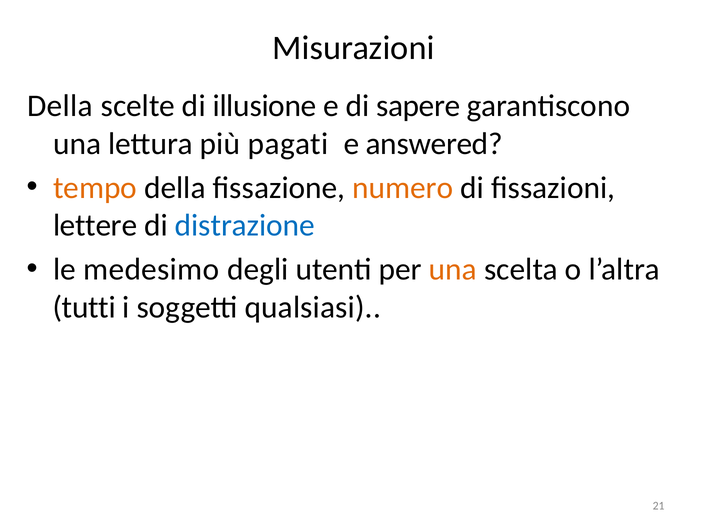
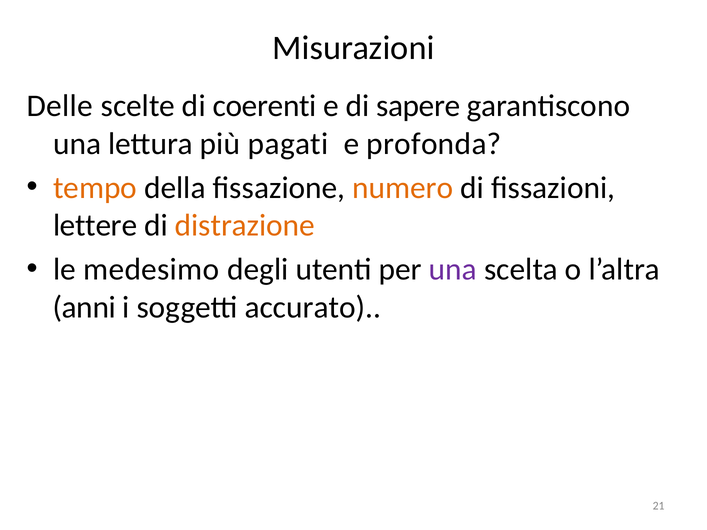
Della: Della -> Delle (60, 106)
illusione: illusione -> coerenti (265, 106)
answered: answered -> profonda (434, 144)
distrazione colour: blue -> orange (245, 226)
una colour: orange -> purple (453, 270)
tutti: tutti -> anni (84, 307)
qualsiasi: qualsiasi -> accurato (313, 307)
